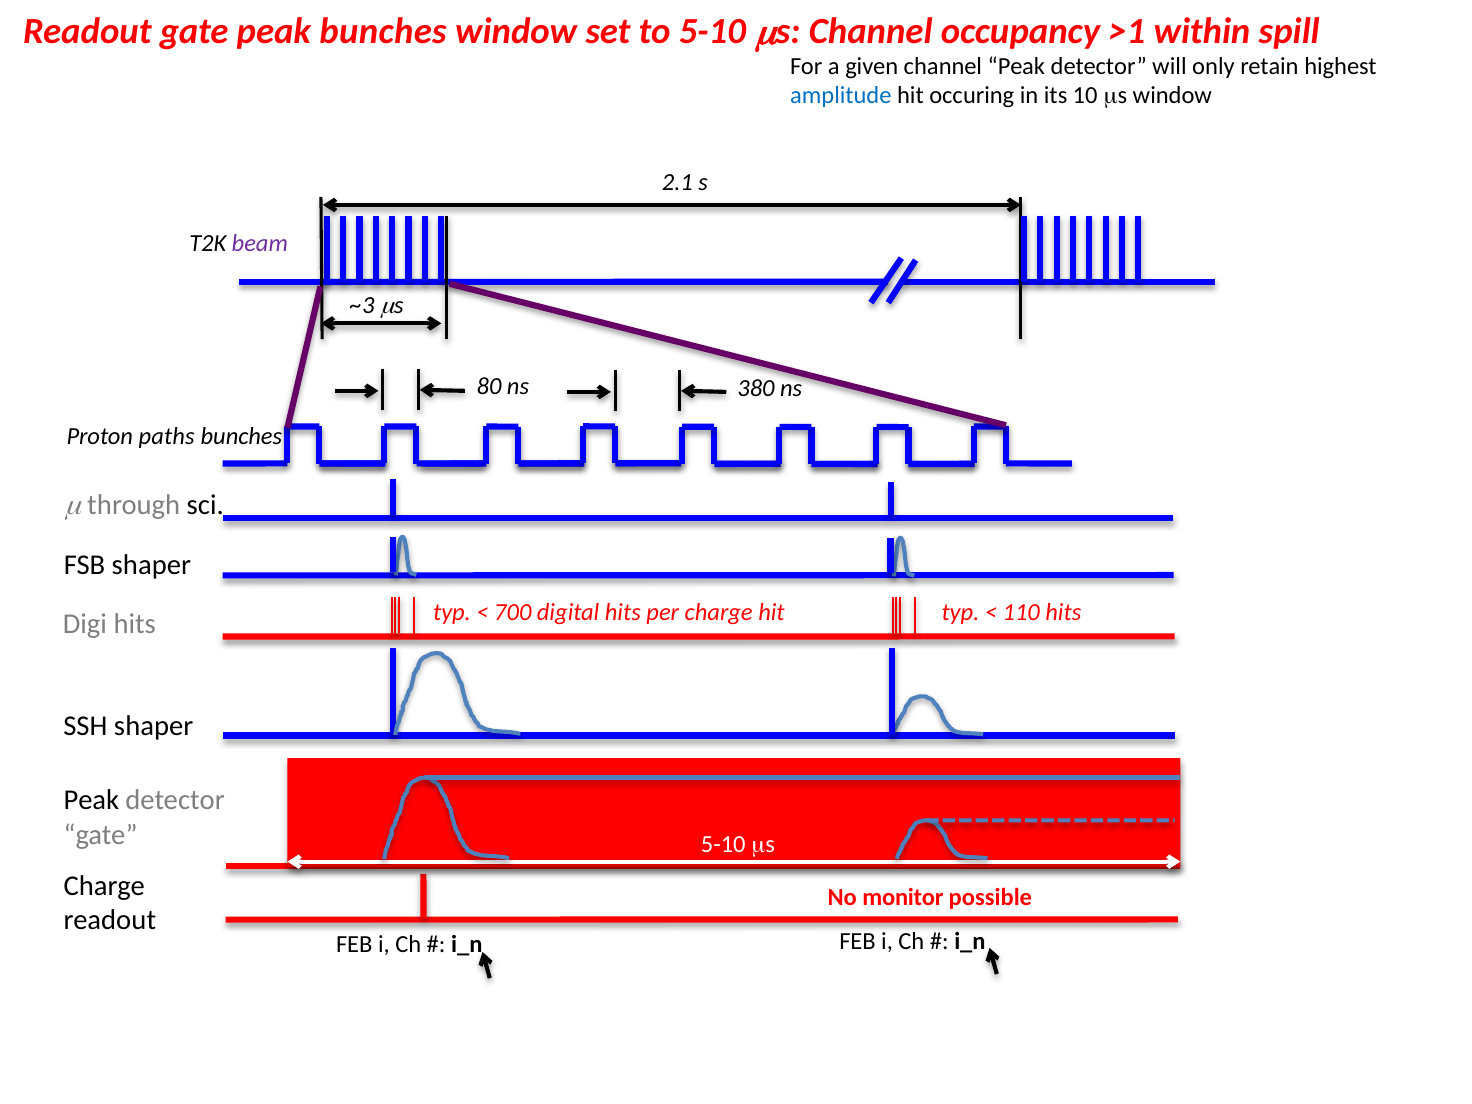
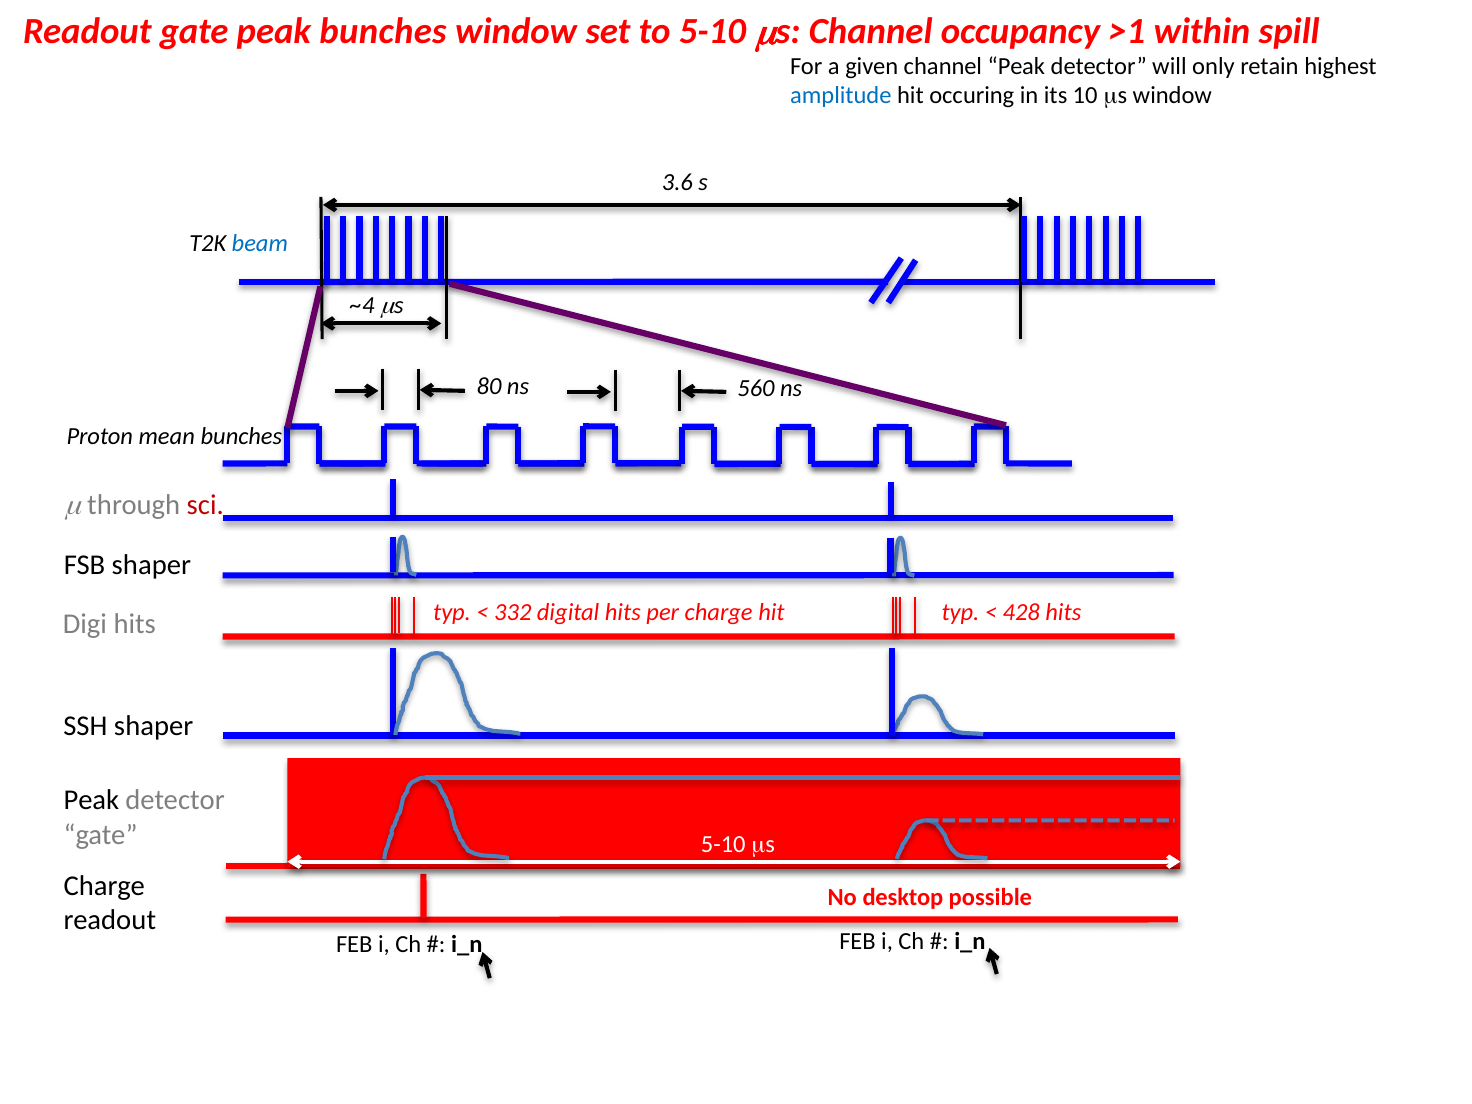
2.1: 2.1 -> 3.6 (677, 183)
beam colour: purple -> blue (260, 243)
~3: ~3 -> ~4 (362, 306)
380: 380 -> 560 (756, 389)
paths: paths -> mean (167, 436)
sci colour: black -> red (205, 505)
700: 700 -> 332 (513, 613)
110: 110 -> 428 (1021, 613)
monitor: monitor -> desktop (903, 897)
